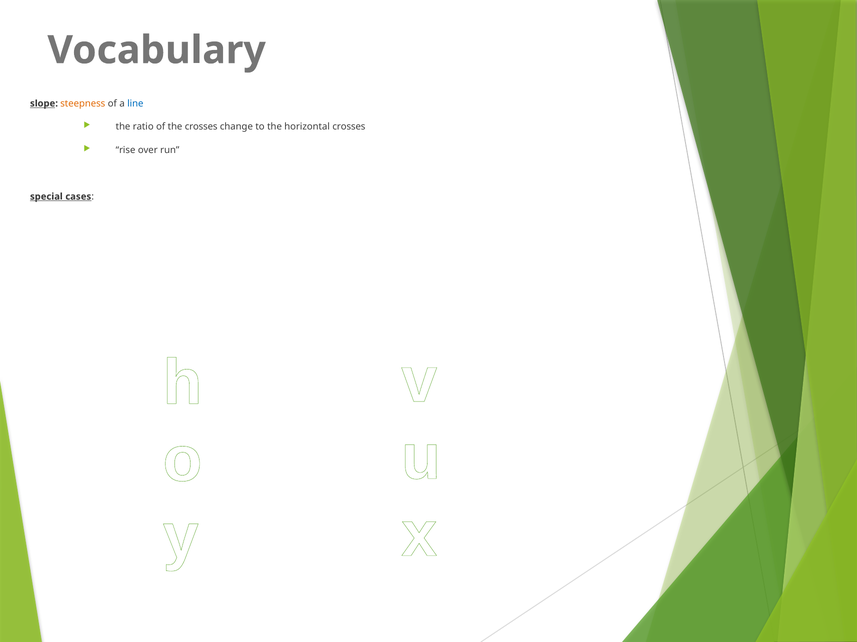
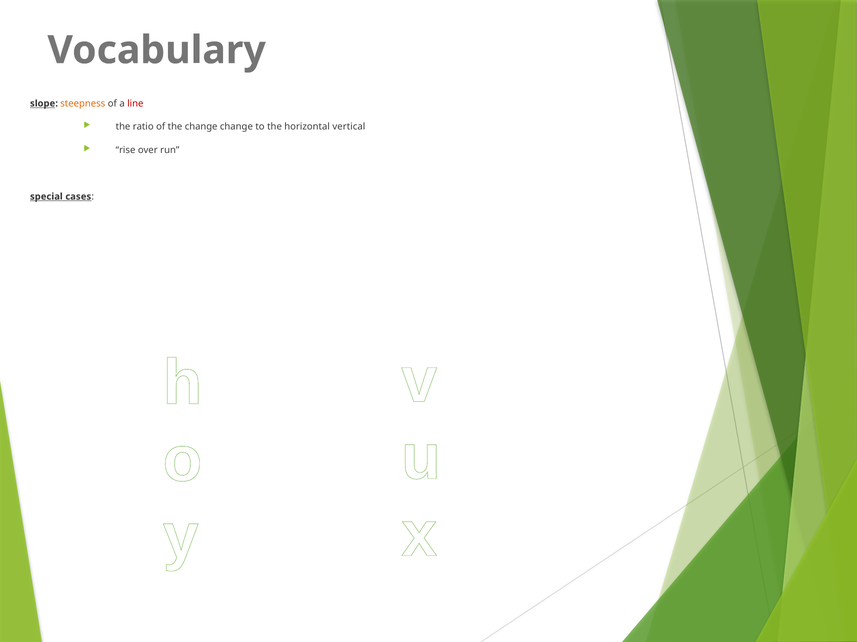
line colour: blue -> red (135, 104)
the crosses: crosses -> change (201, 127)
horizontal crosses: crosses -> vertical (349, 127)
